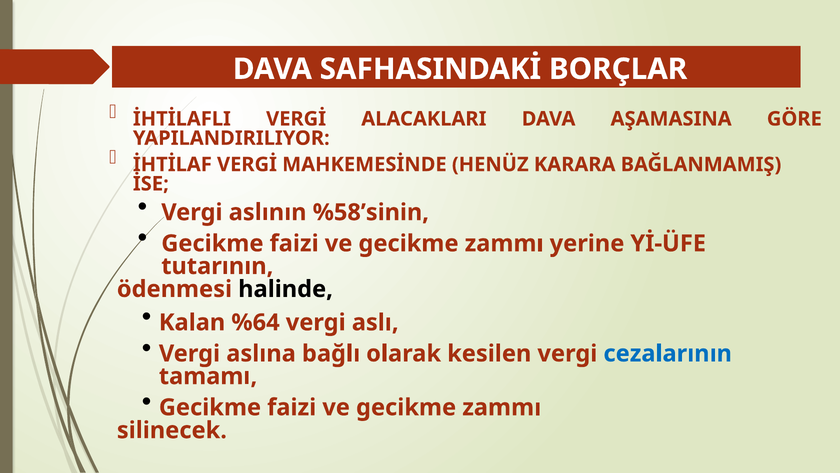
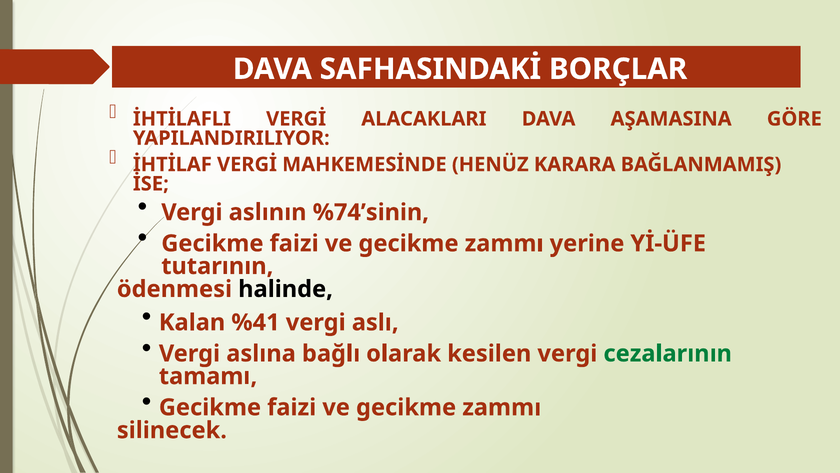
%58’sinin: %58’sinin -> %74’sinin (371, 212)
%64: %64 -> %41 (255, 322)
cezalarının colour: blue -> green (668, 353)
